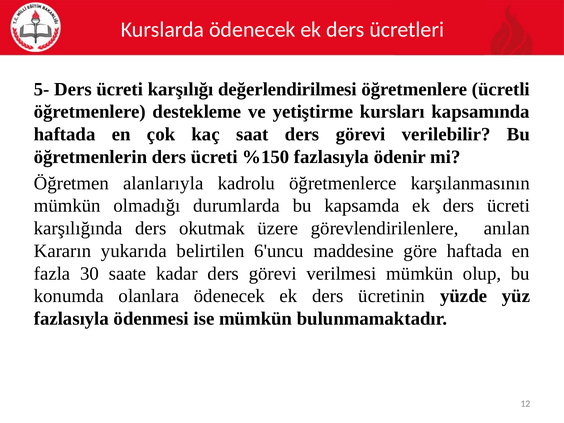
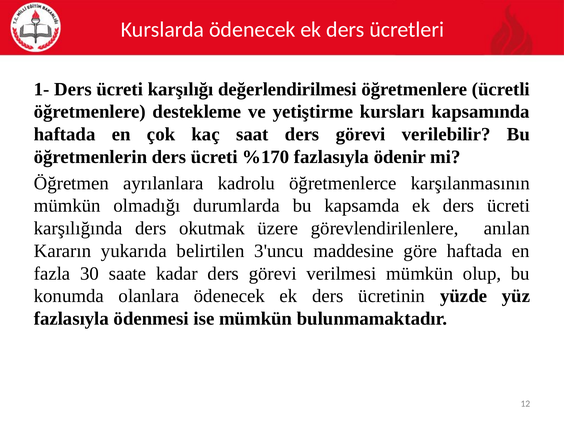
5-: 5- -> 1- (42, 89)
%150: %150 -> %170 (266, 157)
alanlarıyla: alanlarıyla -> ayrılanlara (163, 183)
6'uncu: 6'uncu -> 3'uncu (279, 251)
